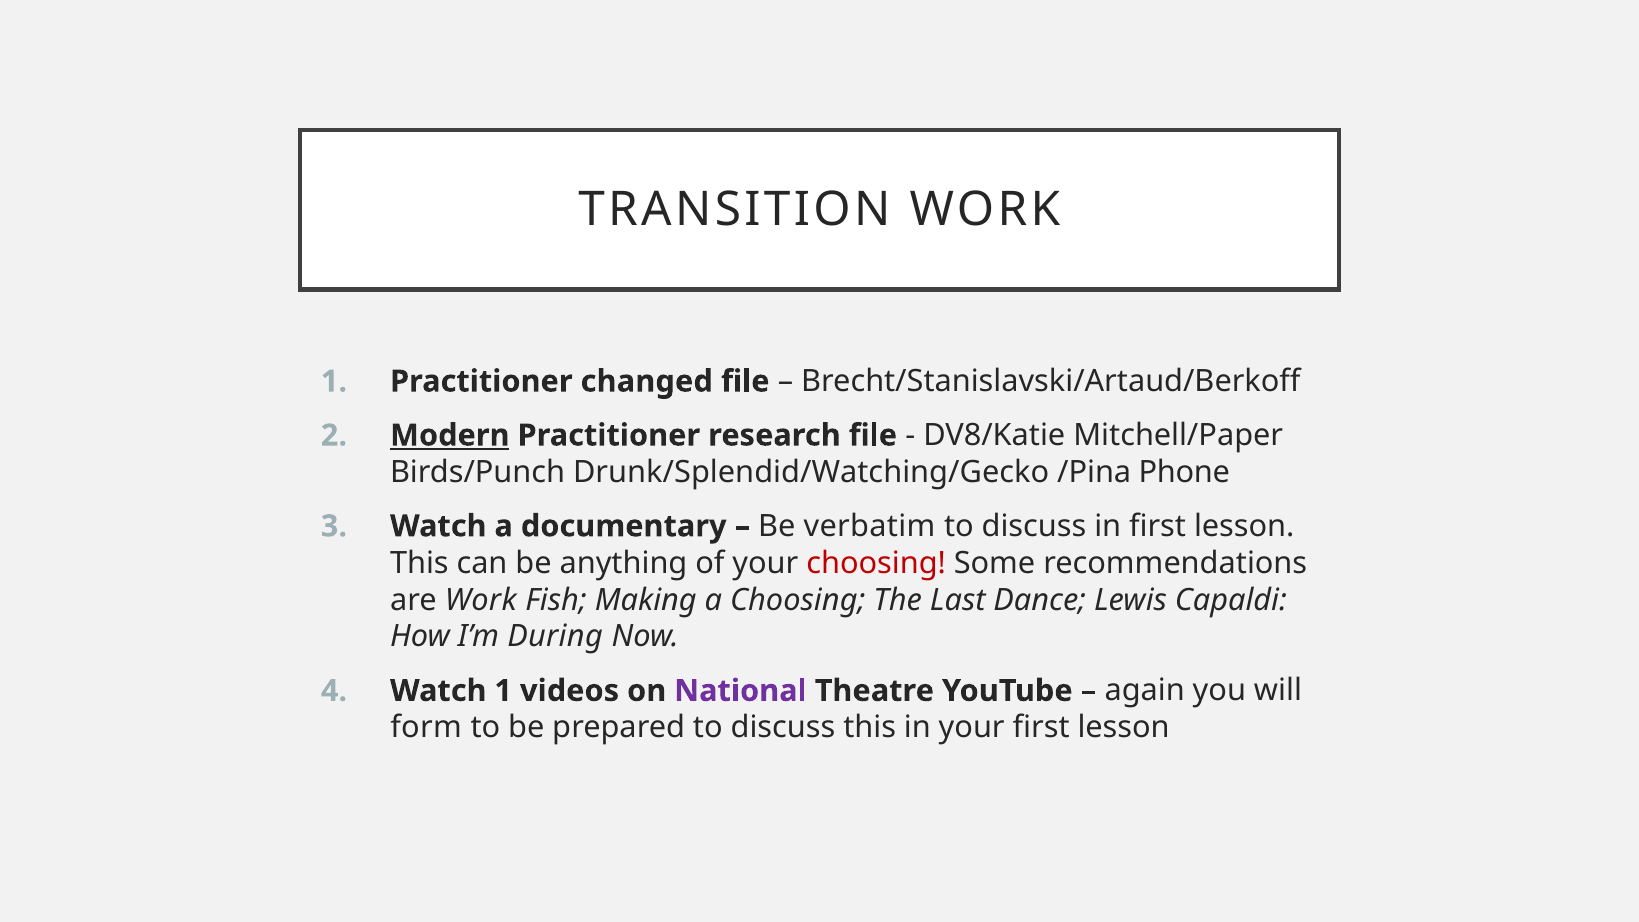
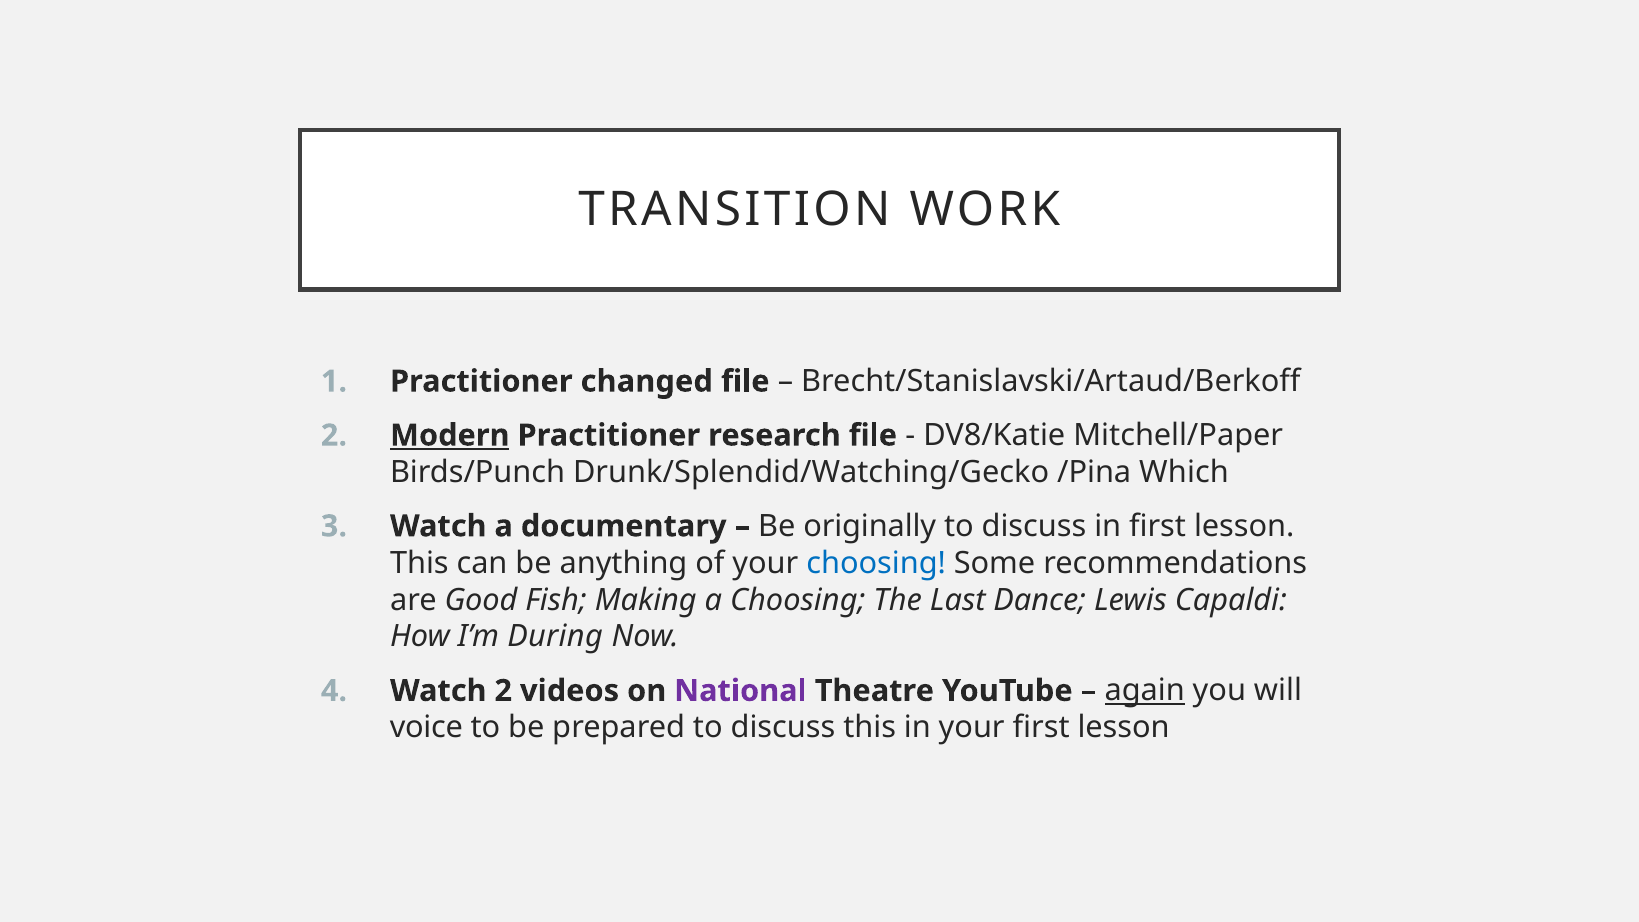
Phone: Phone -> Which (1184, 472)
verbatim: verbatim -> originally (870, 526)
choosing colour: red -> blue (876, 563)
are Work: Work -> Good (481, 600)
Watch 1: 1 -> 2 (503, 691)
again underline: none -> present (1145, 691)
form: form -> voice (426, 728)
